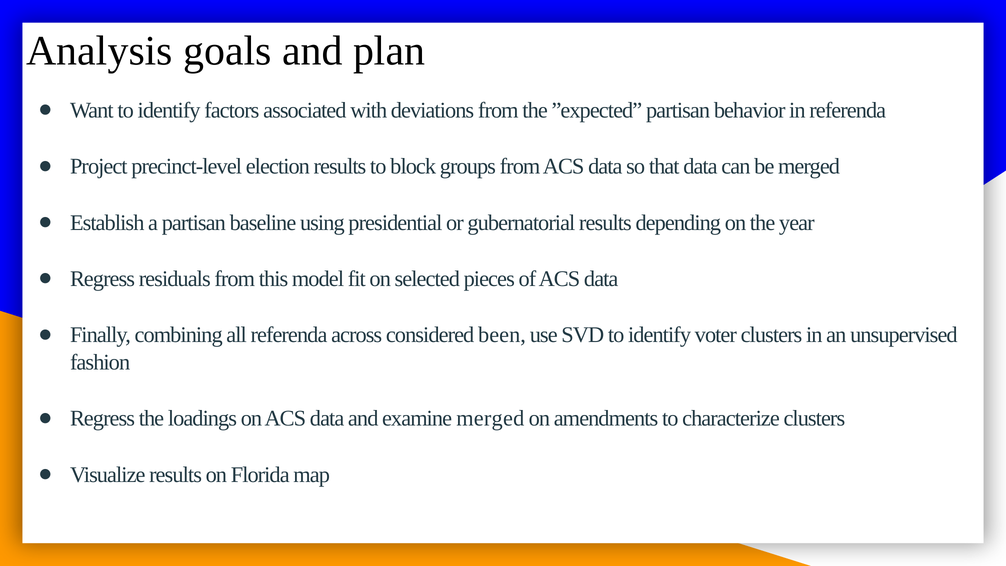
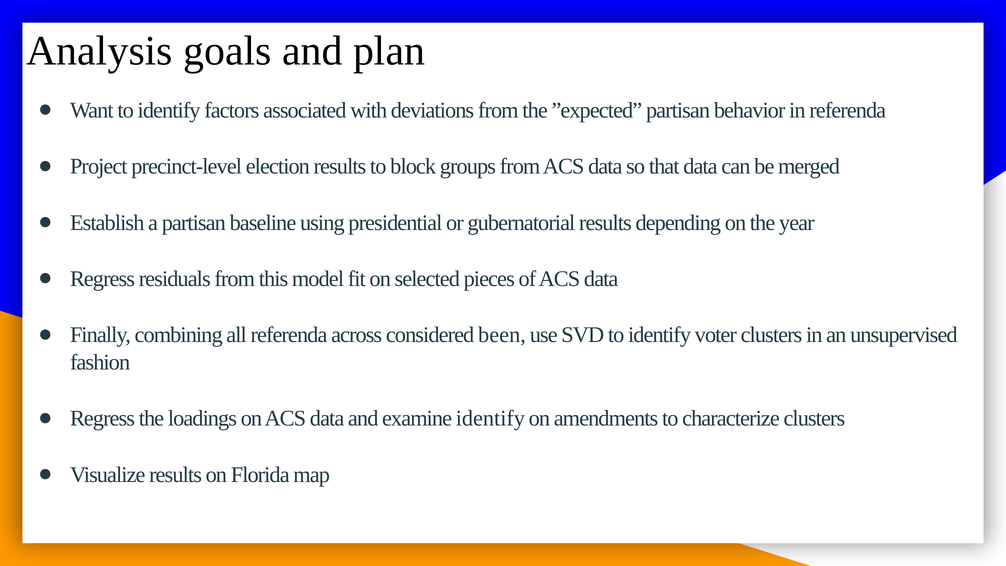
examine merged: merged -> identify (490, 418)
